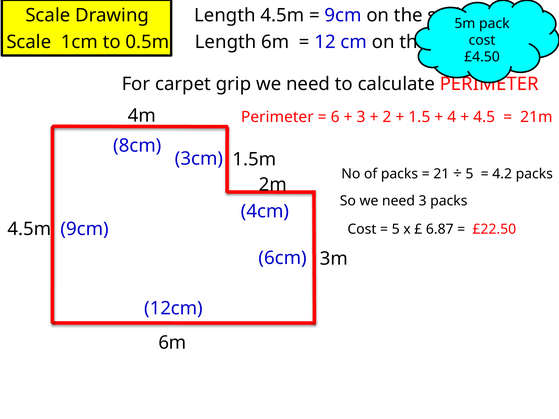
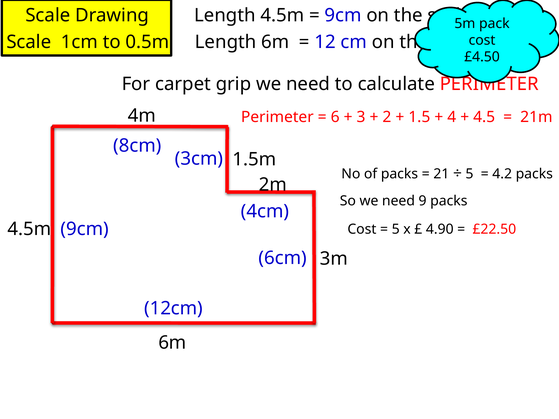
need 3: 3 -> 9 (423, 201)
6.87: 6.87 -> 4.90 (440, 229)
